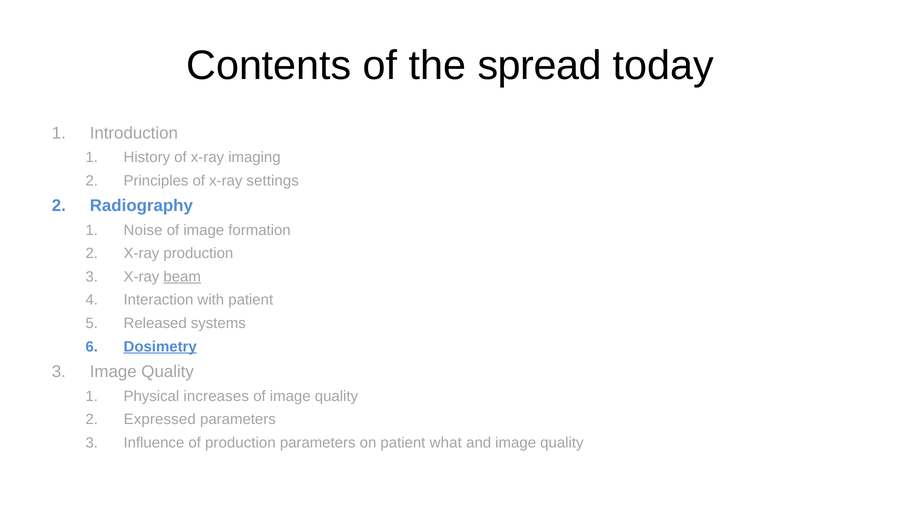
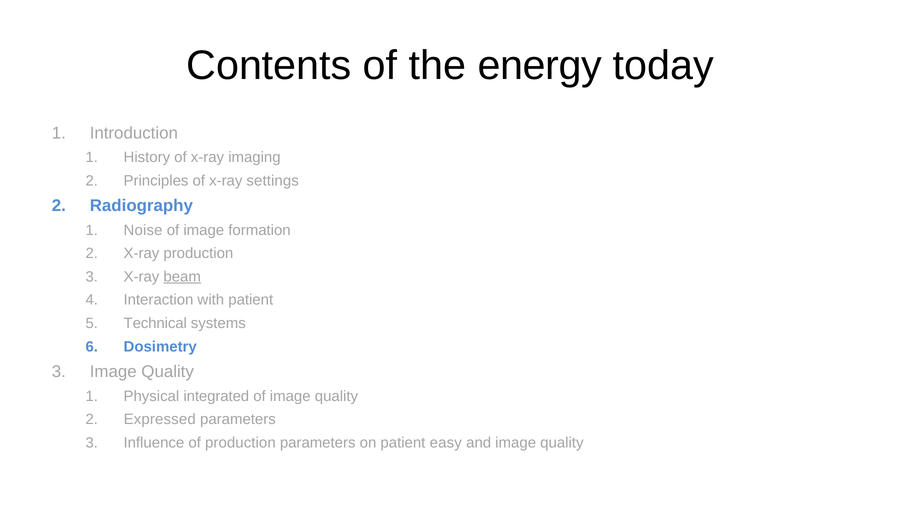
spread: spread -> energy (540, 65)
Released: Released -> Technical (155, 323)
Dosimetry underline: present -> none (160, 346)
increases: increases -> integrated (216, 396)
what: what -> easy (446, 443)
